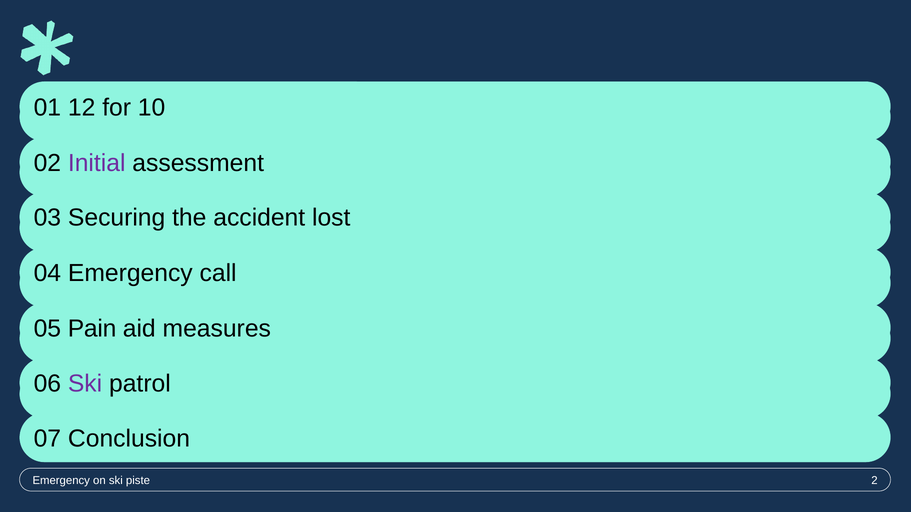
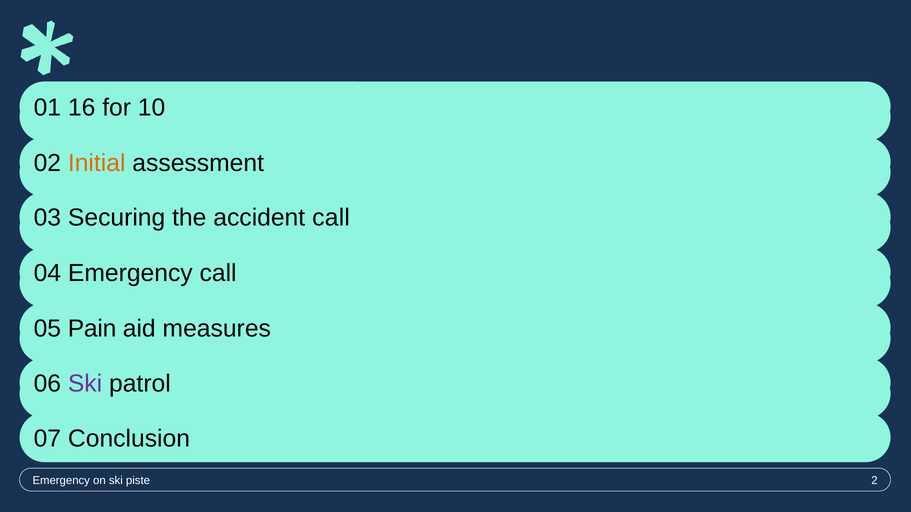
12: 12 -> 16 (82, 108)
Initial colour: purple -> orange (97, 163)
lost: lost -> call (331, 218)
